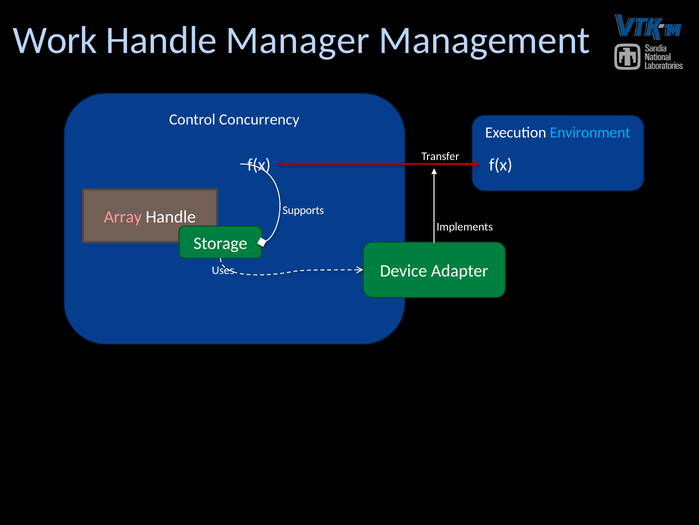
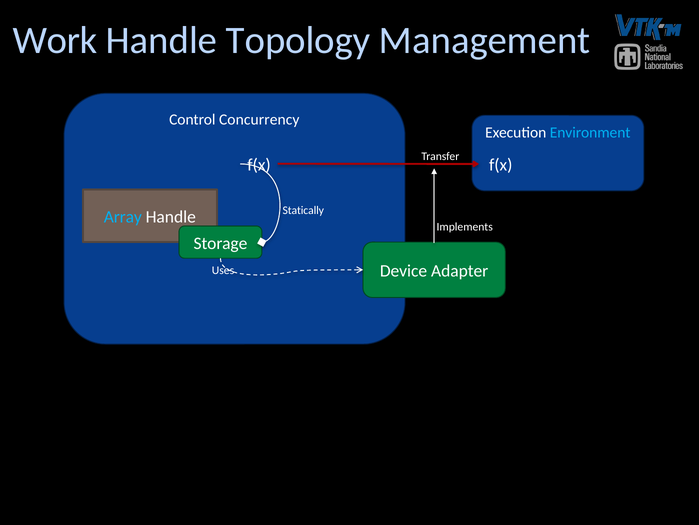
Manager: Manager -> Topology (298, 41)
Supports: Supports -> Statically (303, 210)
Array colour: pink -> light blue (123, 217)
